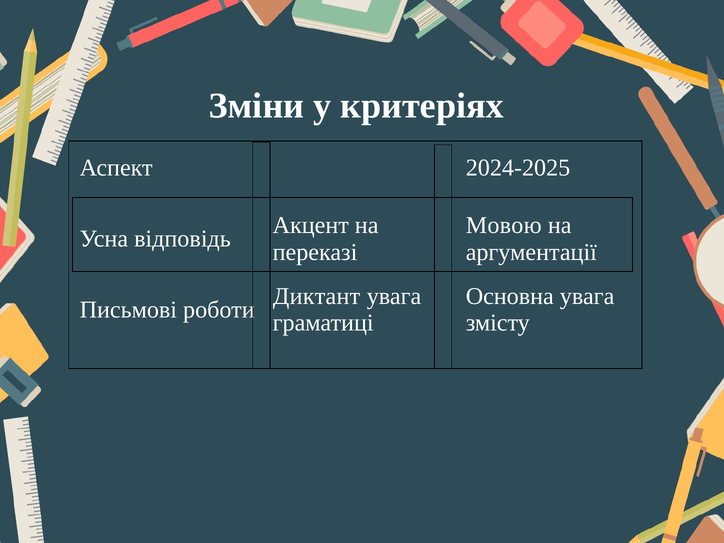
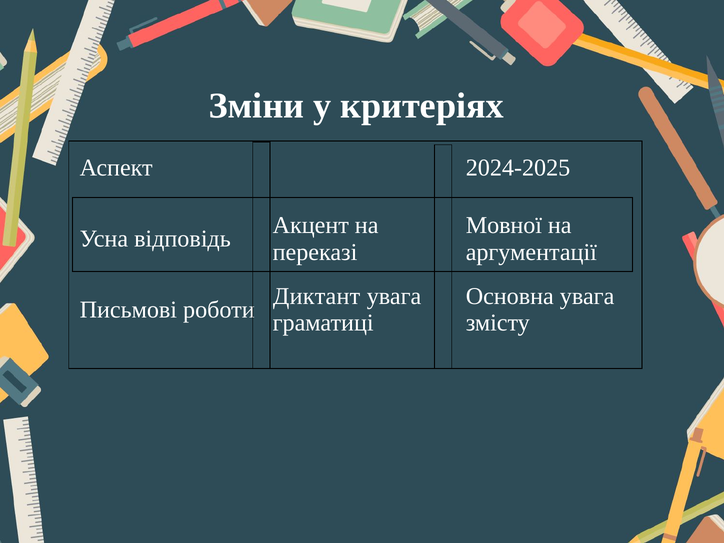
Мовою: Мовою -> Мовної (504, 225)
